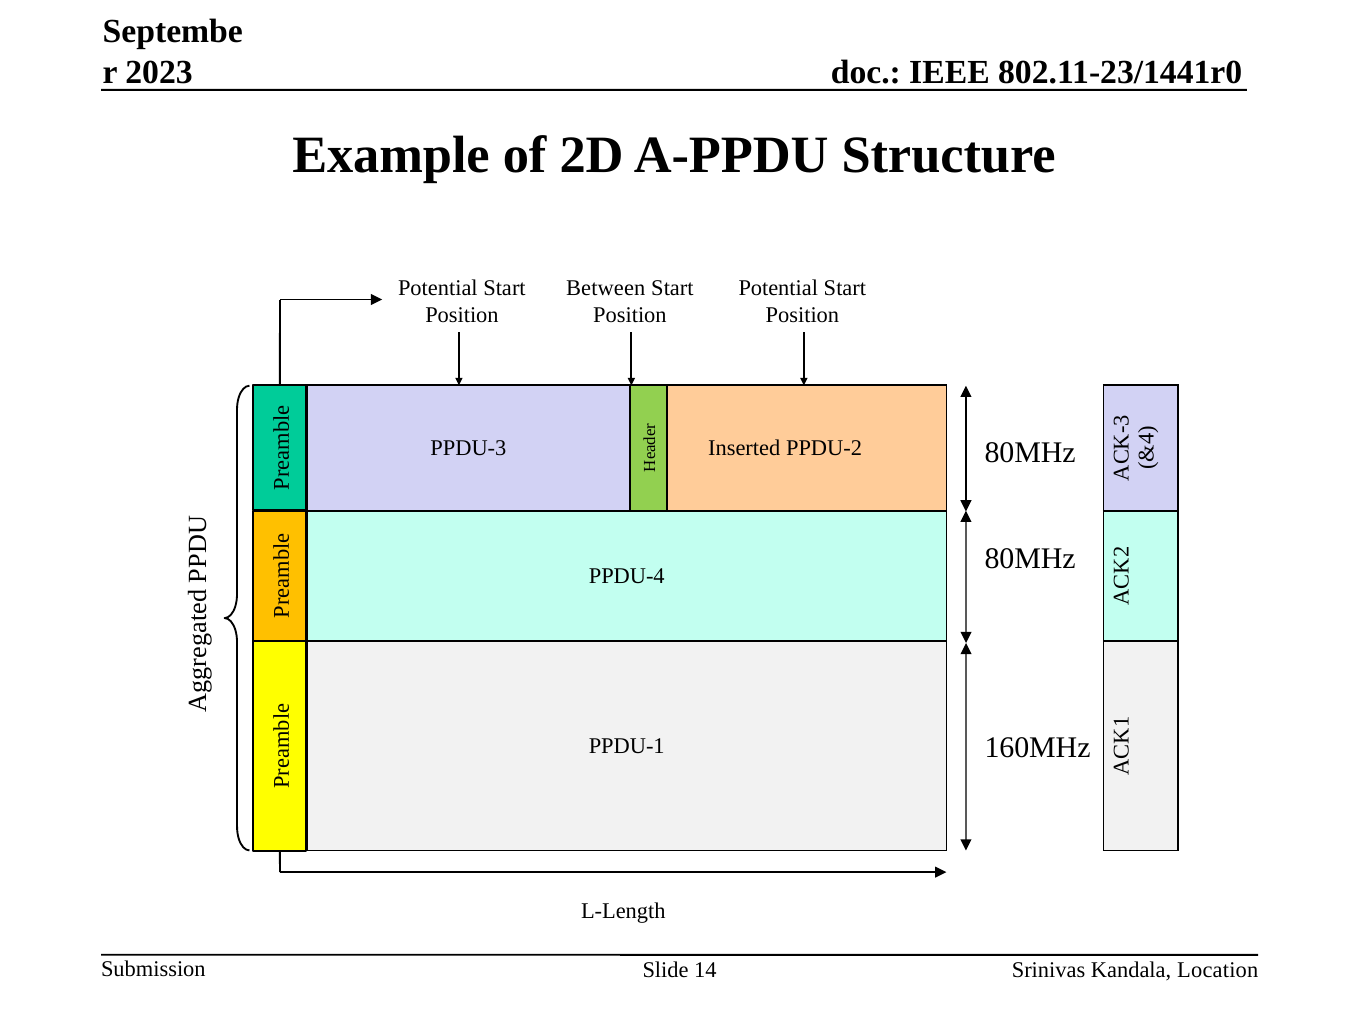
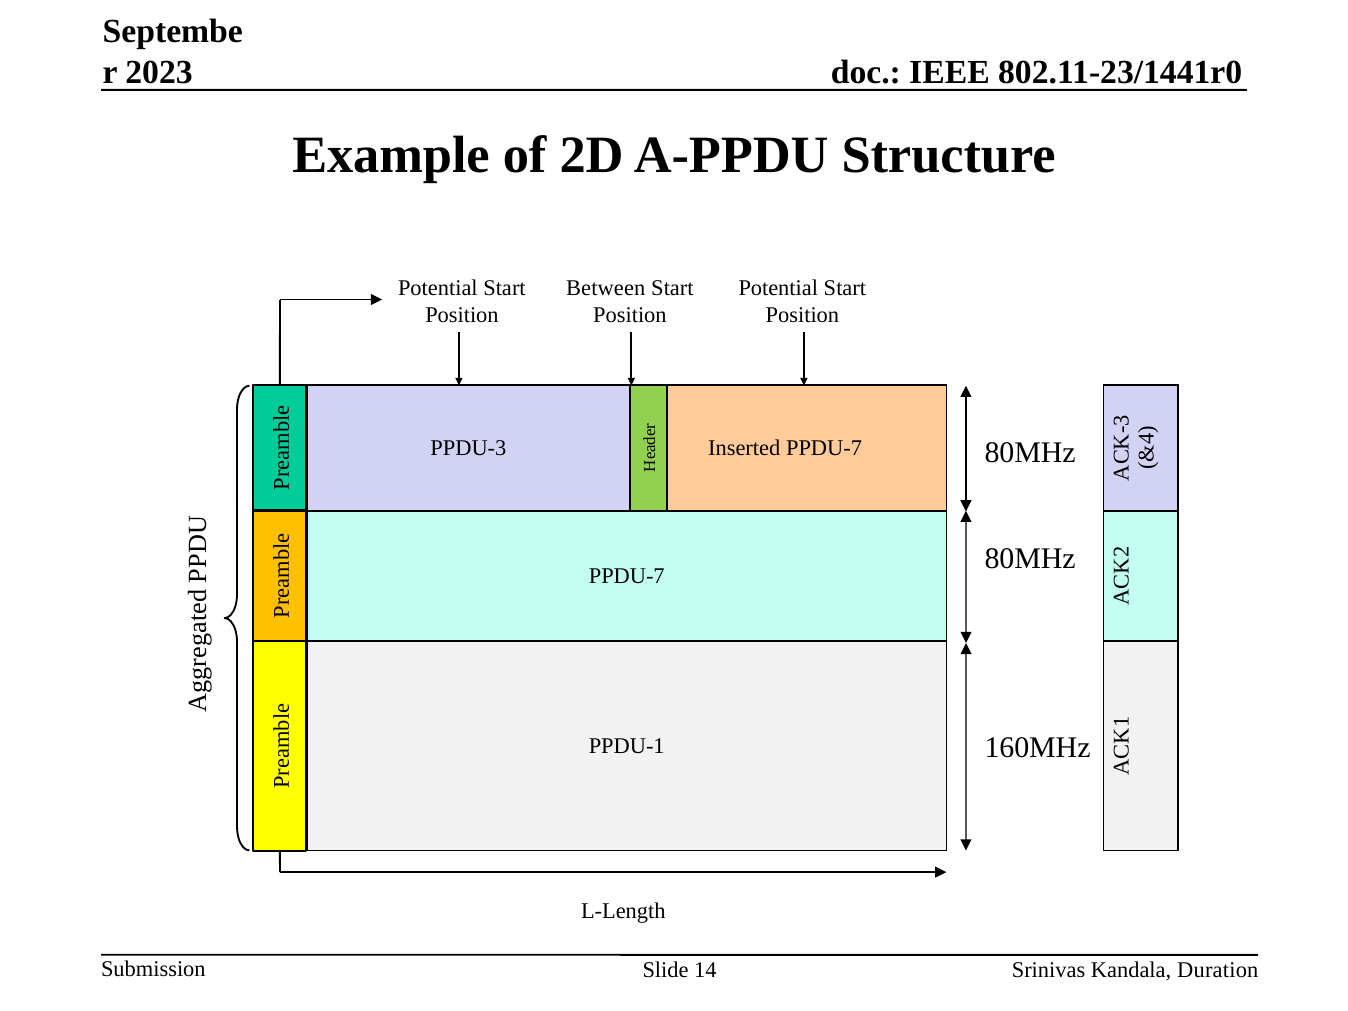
Inserted PPDU-2: PPDU-2 -> PPDU-7 (824, 448)
PPDU-4: PPDU-4 -> PPDU-7 (627, 576)
Location: Location -> Duration (1218, 970)
